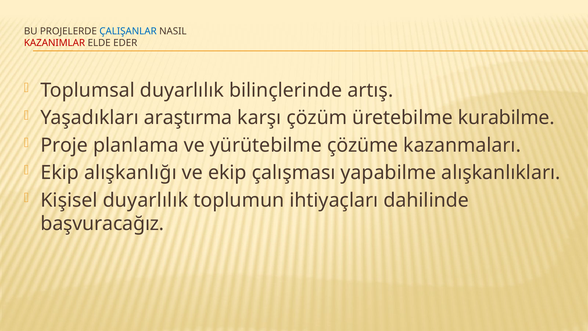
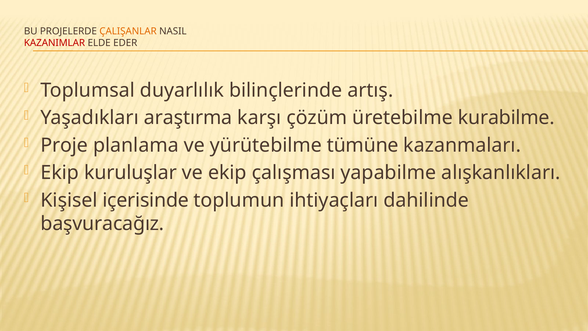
ÇALIŞANLAR colour: blue -> orange (128, 31)
çözüme: çözüme -> tümüne (363, 145)
alışkanlığı: alışkanlığı -> kuruluşlar (130, 173)
Kişisel duyarlılık: duyarlılık -> içerisinde (146, 200)
